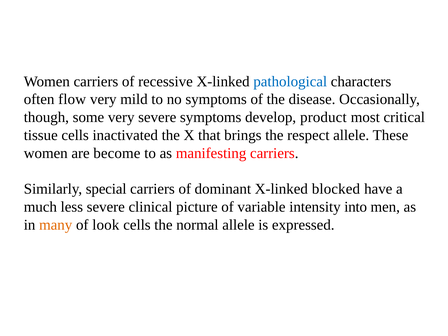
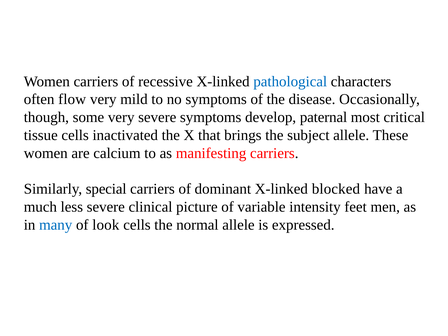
product: product -> paternal (324, 117)
respect: respect -> subject (308, 135)
become: become -> calcium (117, 153)
into: into -> feet (356, 207)
many colour: orange -> blue (56, 225)
